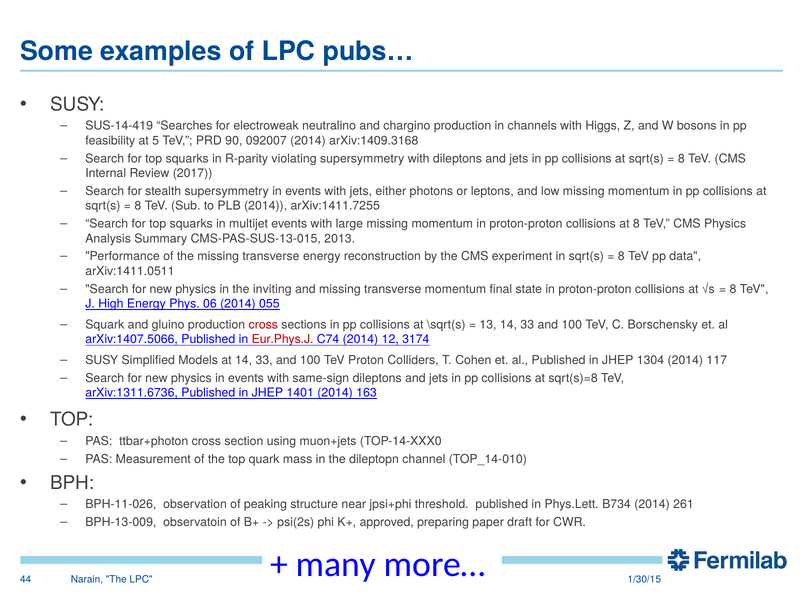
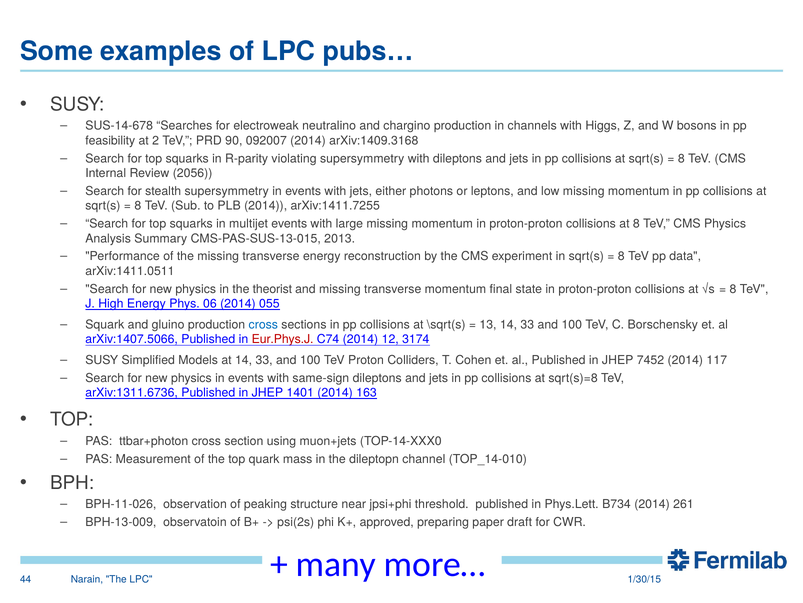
SUS-14-419: SUS-14-419 -> SUS-14-678 (119, 126)
5: 5 -> 2 (156, 140)
2017: 2017 -> 2056 (193, 173)
inviting: inviting -> theorist (272, 289)
cross colour: red -> blue (263, 324)
1304: 1304 -> 7452 (650, 360)
